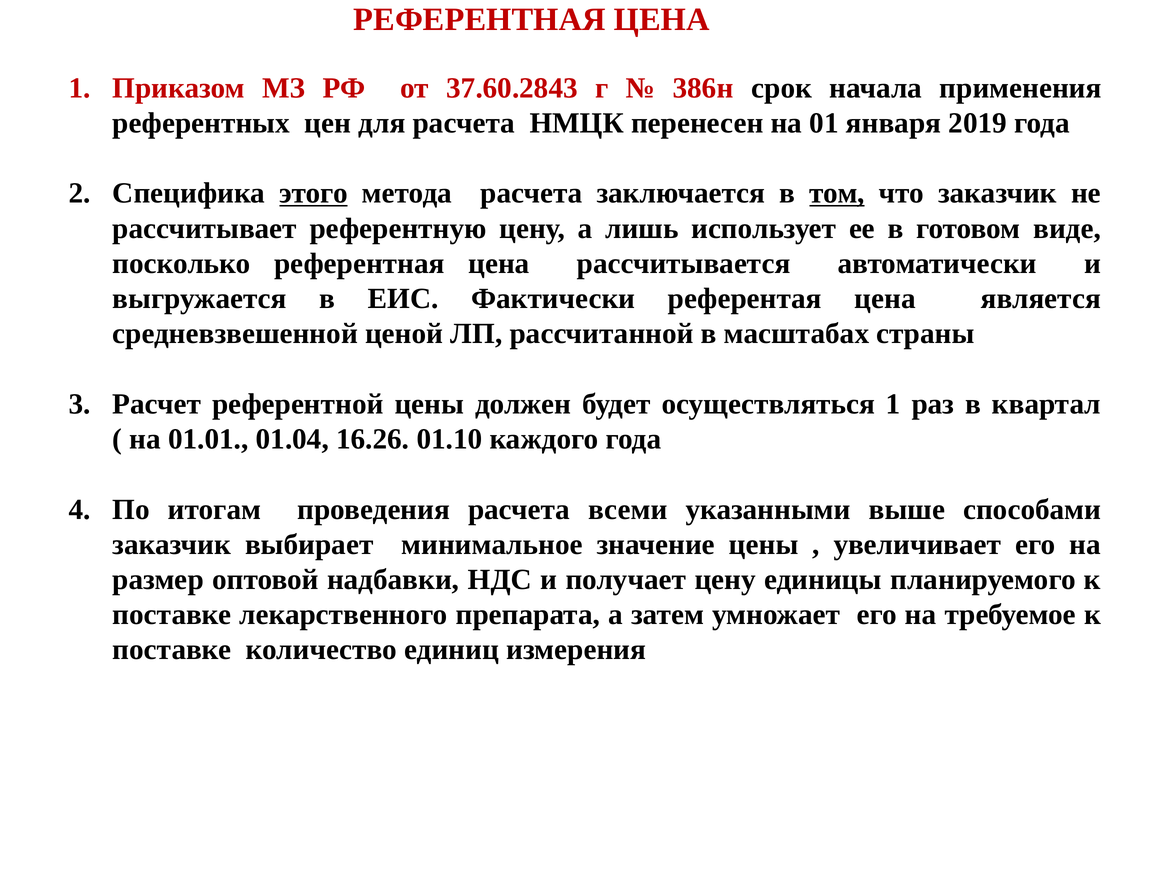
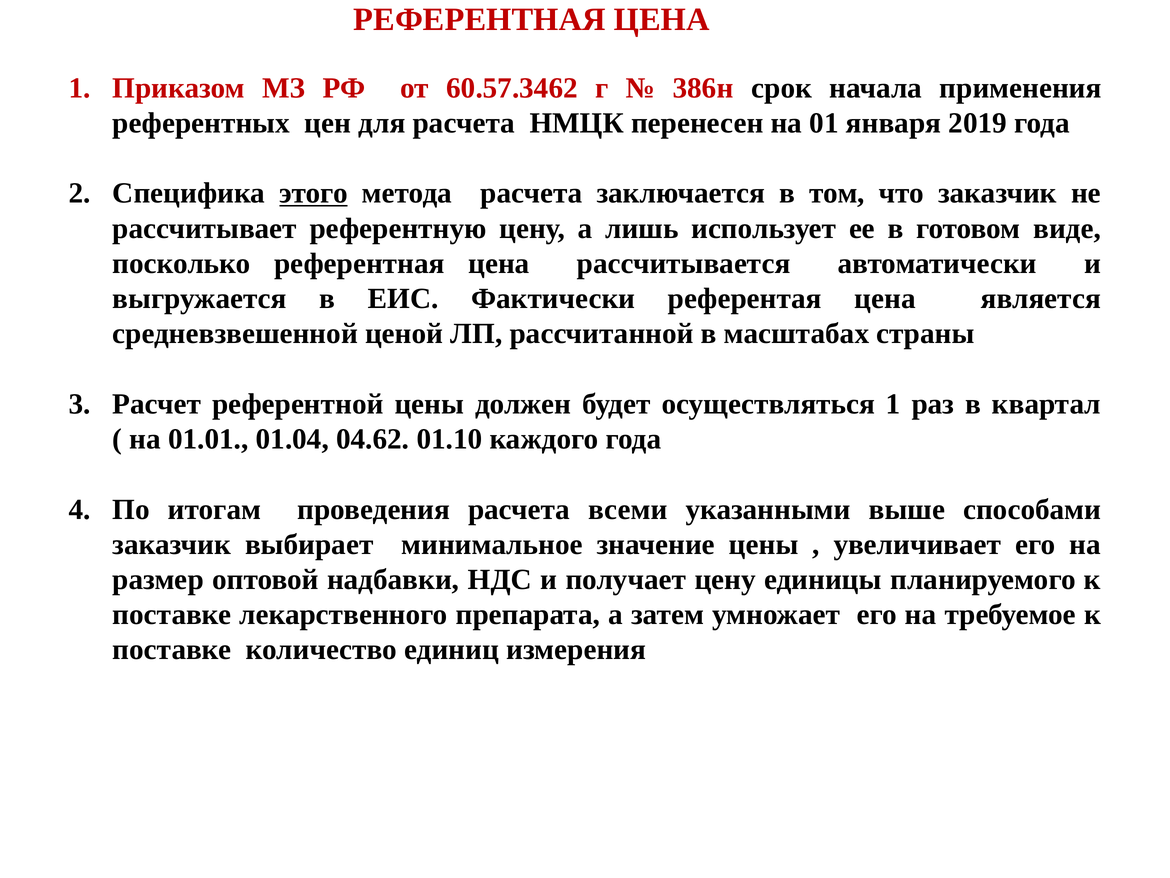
37.60.2843: 37.60.2843 -> 60.57.3462 (512, 88)
том underline: present -> none (837, 193)
16.26: 16.26 -> 04.62 (373, 439)
